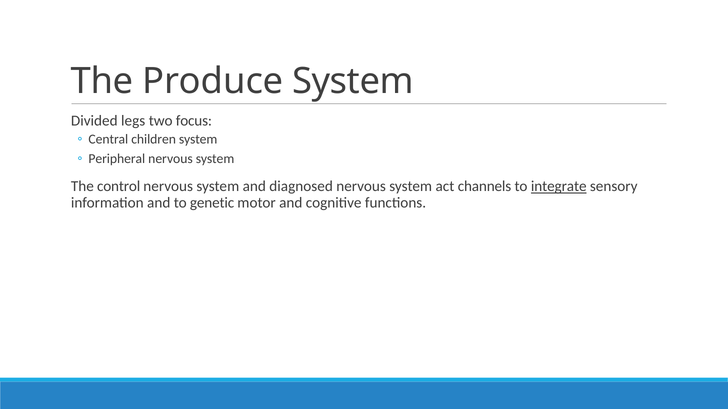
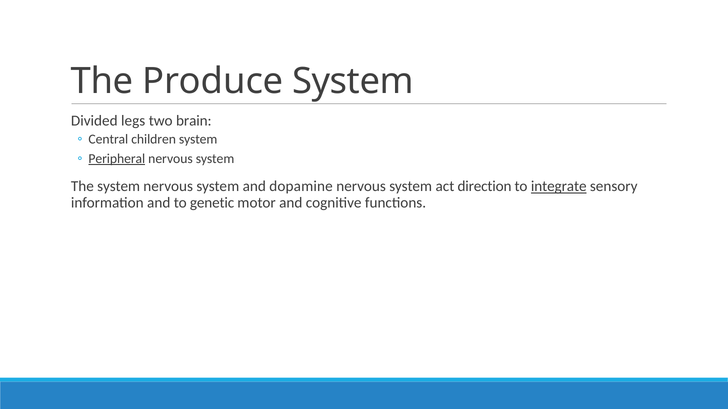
focus: focus -> brain (194, 121)
Peripheral underline: none -> present (117, 159)
The control: control -> system (119, 187)
diagnosed: diagnosed -> dopamine (301, 187)
channels: channels -> direction (485, 187)
